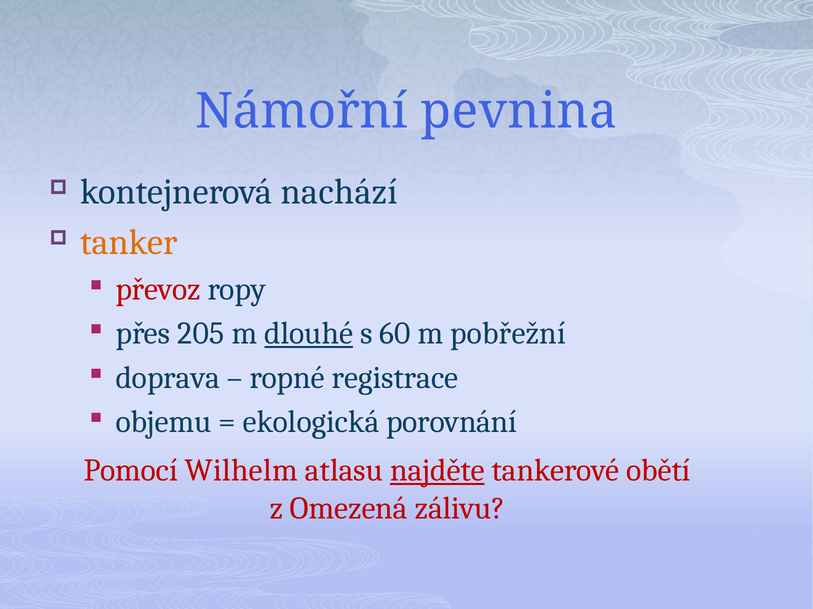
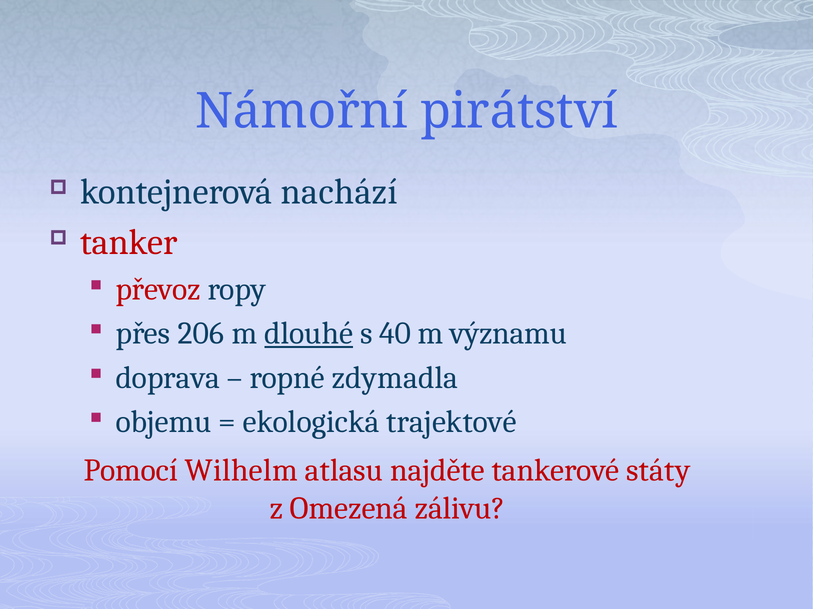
pevnina: pevnina -> pirátství (519, 111)
tanker colour: orange -> red (129, 243)
205: 205 -> 206 (201, 334)
60: 60 -> 40 (395, 334)
pobřežní: pobřežní -> významu (508, 334)
registrace: registrace -> zdymadla (395, 378)
porovnání: porovnání -> trajektové (452, 422)
najděte underline: present -> none (437, 471)
obětí: obětí -> státy (658, 471)
